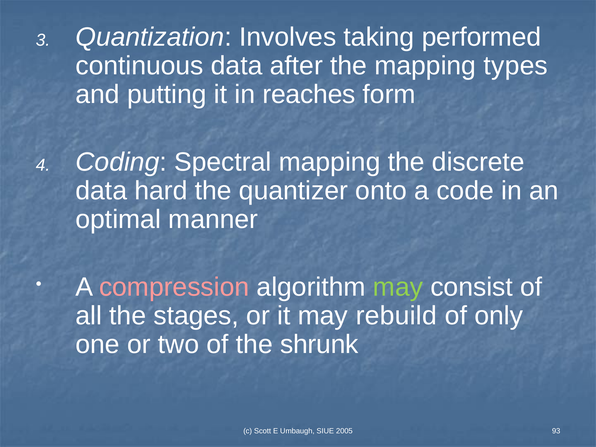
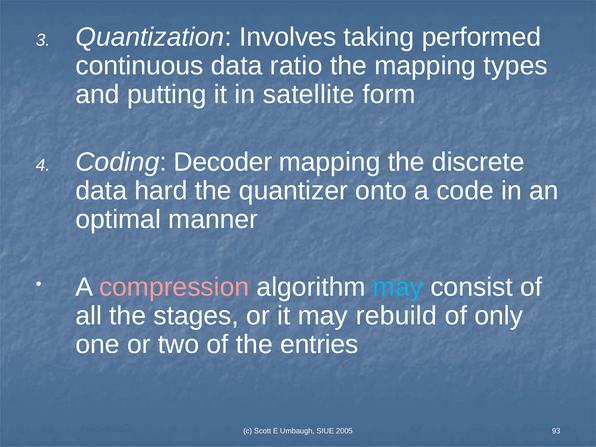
after: after -> ratio (296, 66)
reaches: reaches -> satellite (309, 94)
Spectral: Spectral -> Decoder (223, 162)
may colour: light green -> light blue (398, 287)
shrunk: shrunk -> entries (319, 344)
